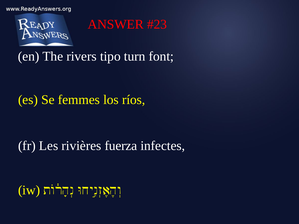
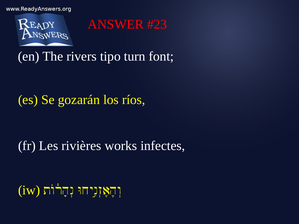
femmes: femmes -> gozarán (79, 100)
fuerza: fuerza -> works (121, 146)
